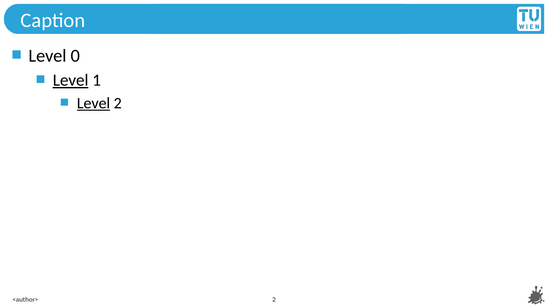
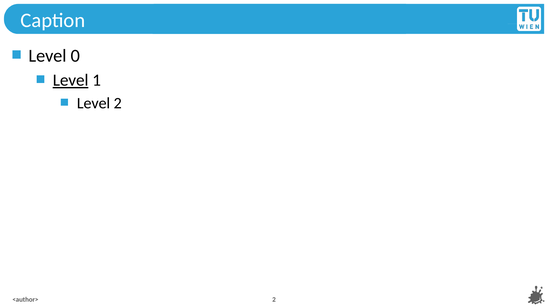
Level underline: present -> none (94, 103)
